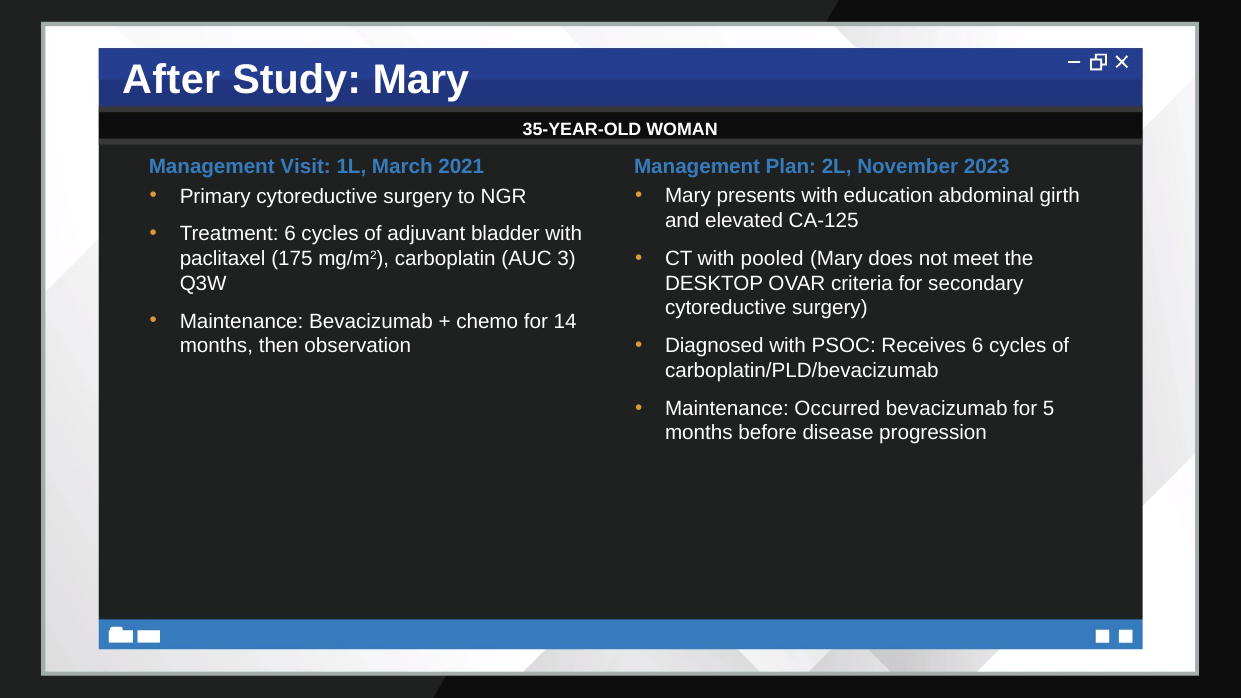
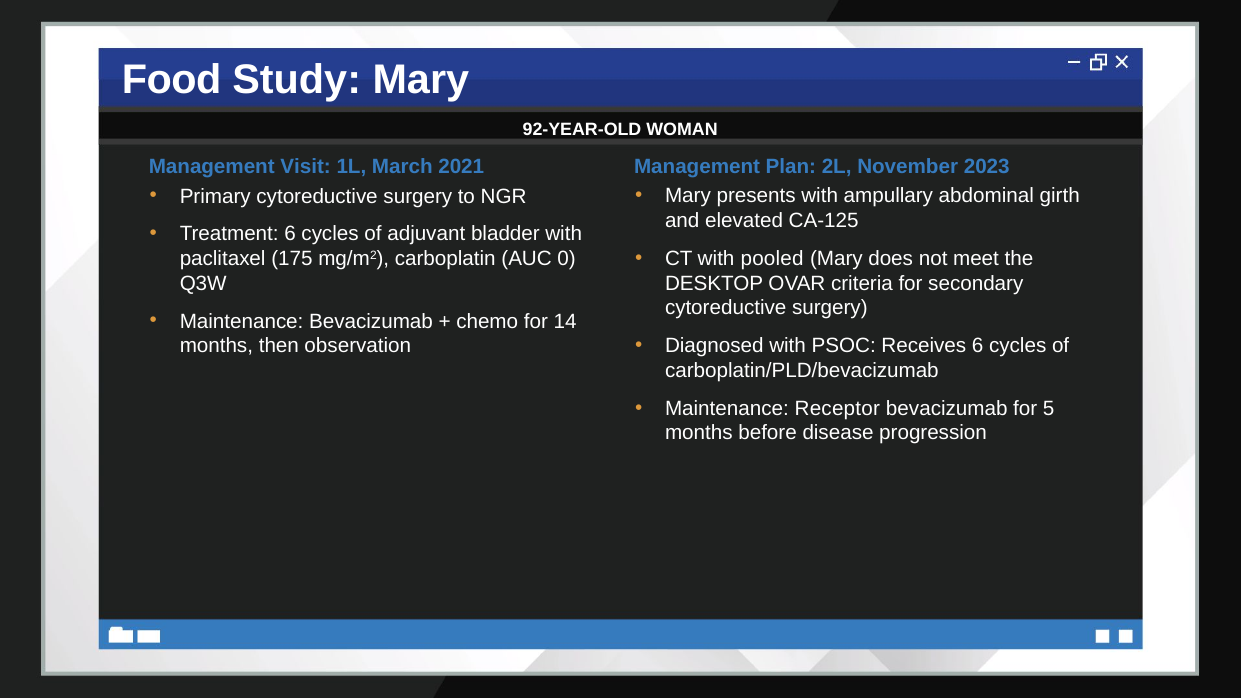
After: After -> Food (172, 80)
35-YEAR-OLD: 35-YEAR-OLD -> 92-YEAR-OLD (582, 129)
education: education -> ampullary (888, 196)
3: 3 -> 0 (567, 259)
Occurred: Occurred -> Receptor (837, 408)
